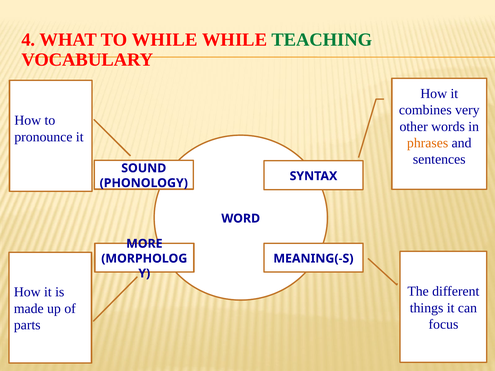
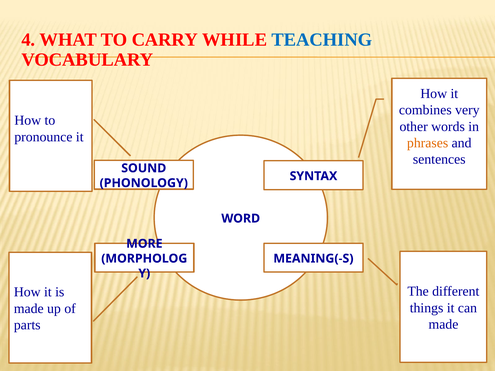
TO WHILE: WHILE -> CARRY (165, 40)
TEACHING colour: green -> blue (322, 40)
focus: focus -> made (443, 325)
